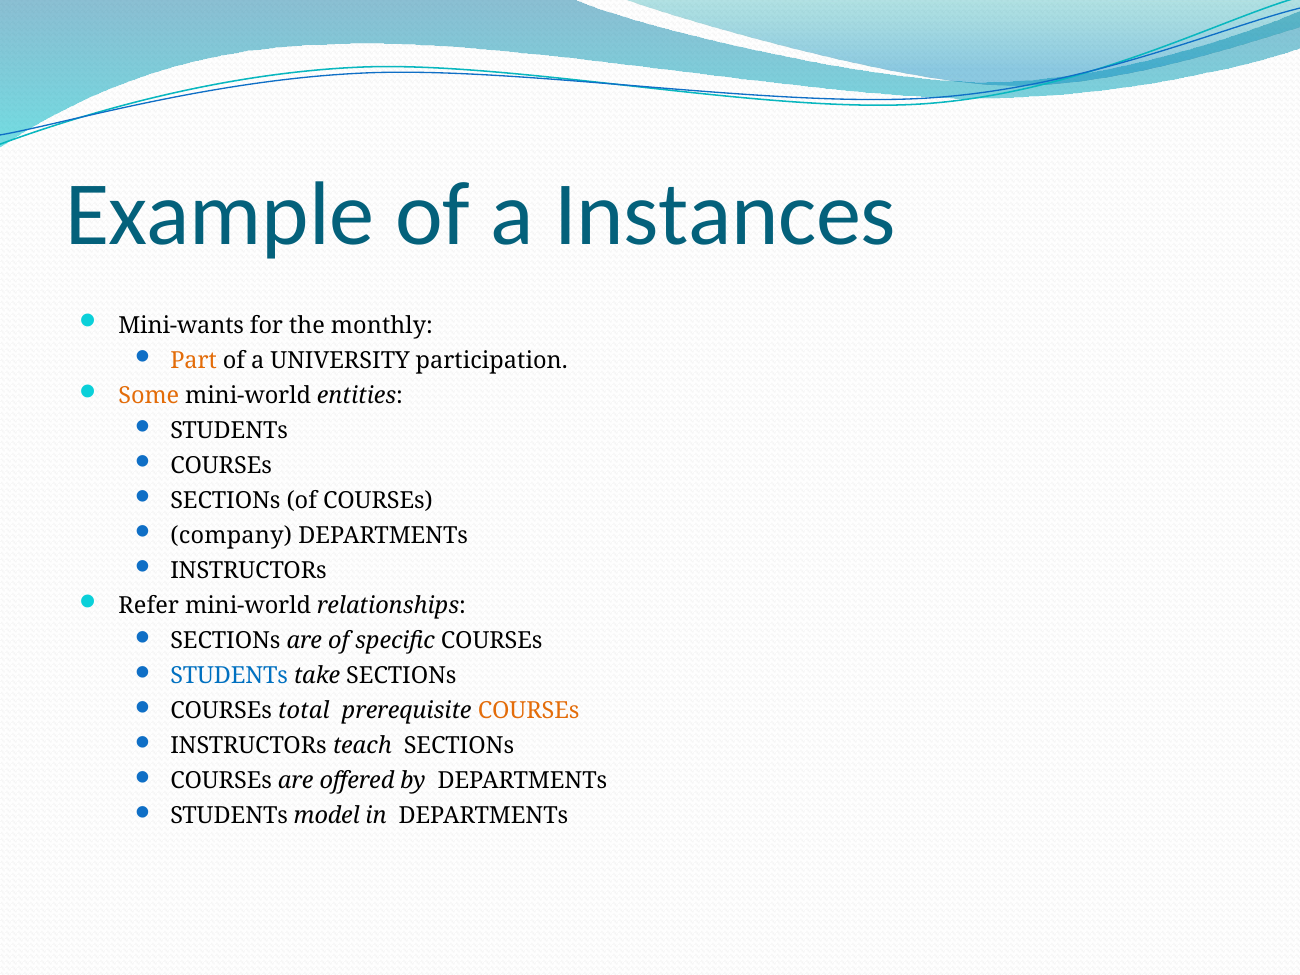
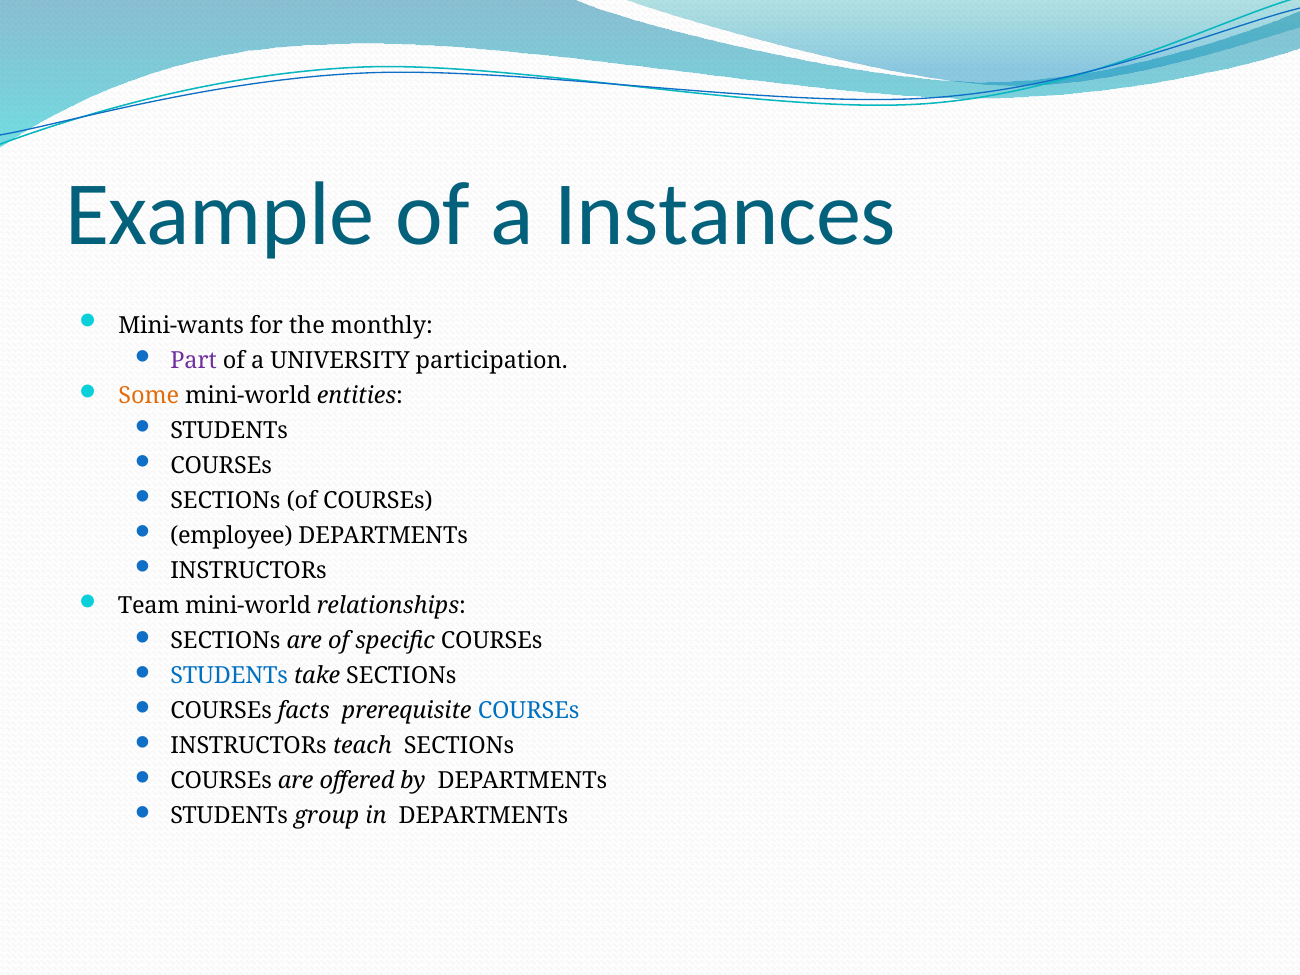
Part colour: orange -> purple (194, 360)
company: company -> employee (231, 536)
Refer: Refer -> Team (149, 606)
total: total -> facts (304, 711)
COURSEs colour: orange -> blue (529, 711)
model: model -> group (327, 816)
